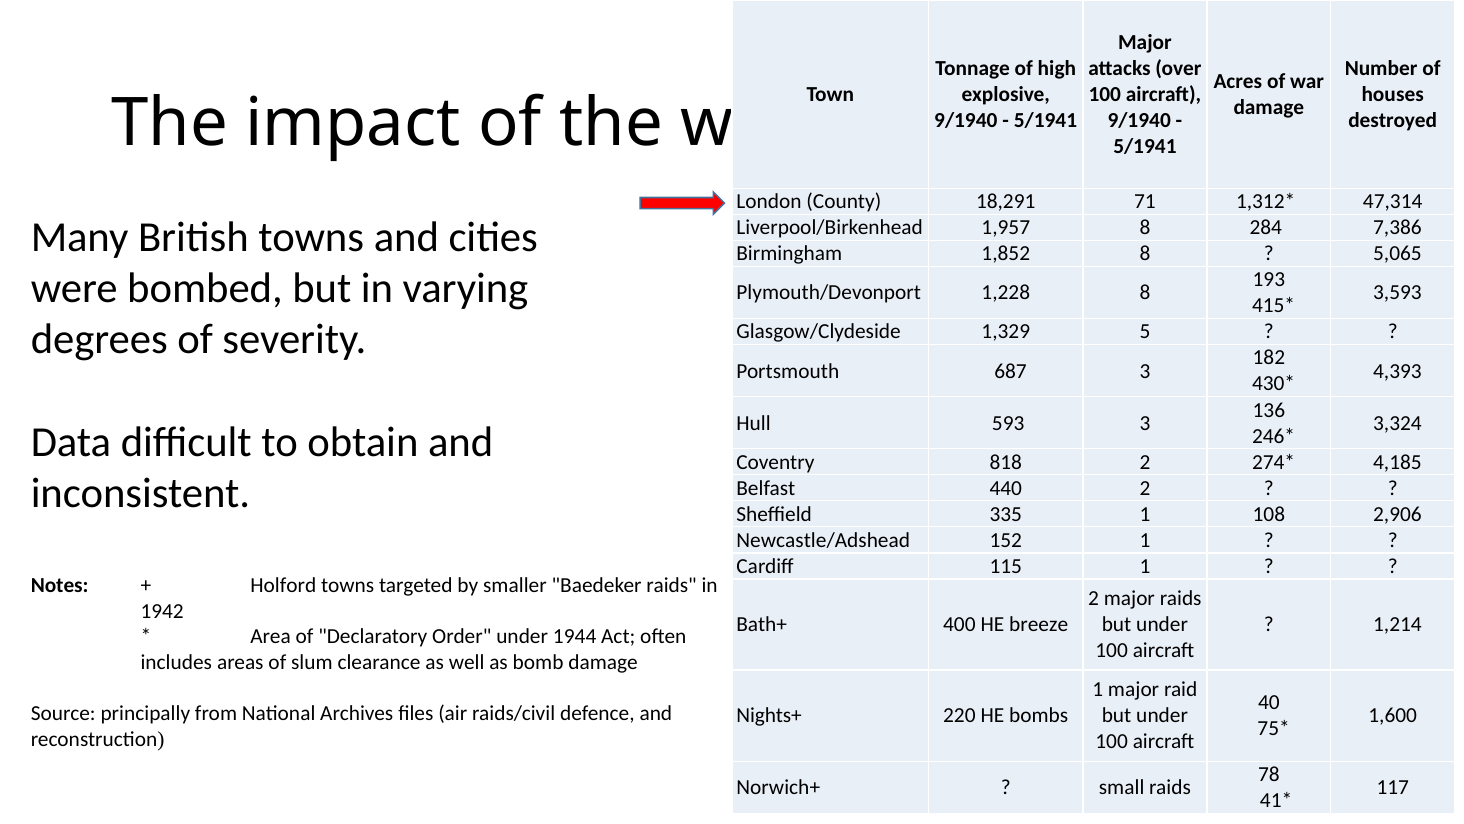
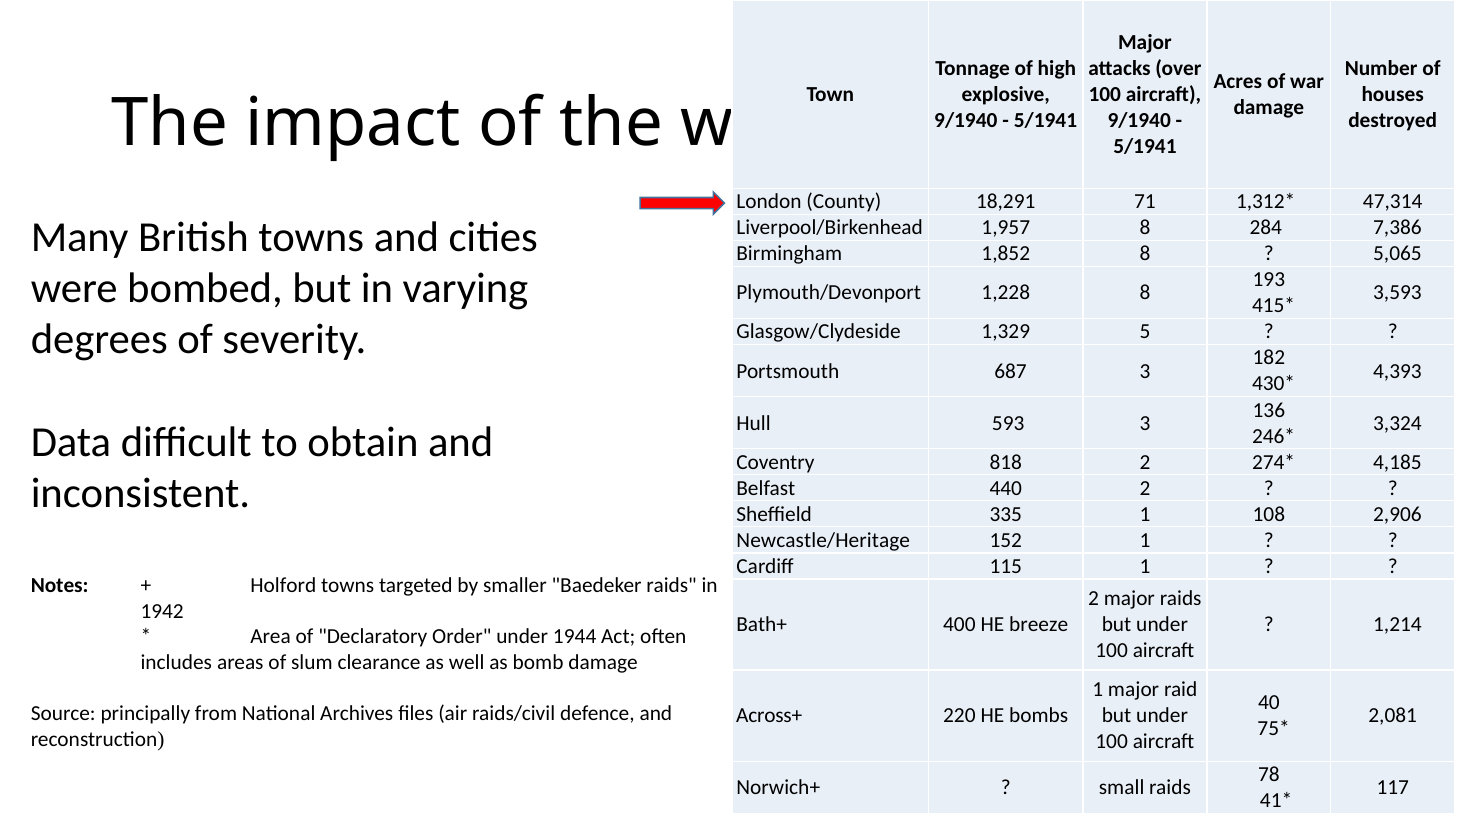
Newcastle/Adshead: Newcastle/Adshead -> Newcastle/Heritage (823, 540)
Nights+: Nights+ -> Across+ (769, 715)
1,600: 1,600 -> 2,081 (1393, 715)
